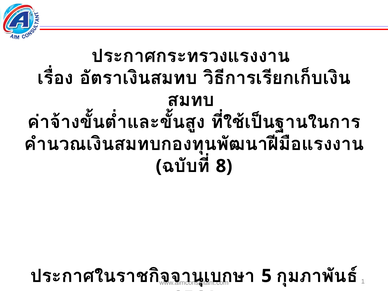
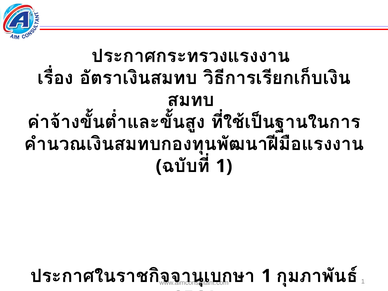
8: 8 -> 1 (224, 166)
5: 5 -> 1 (267, 276)
